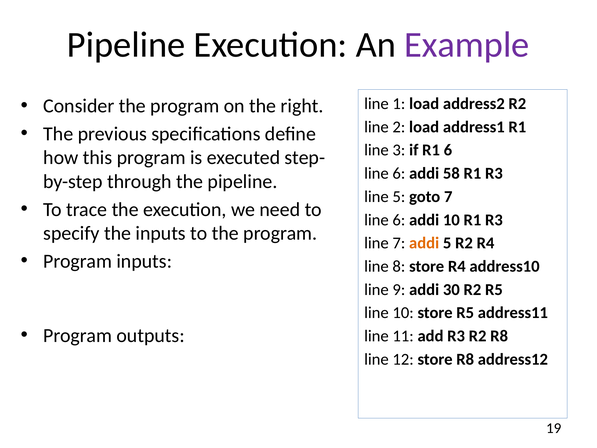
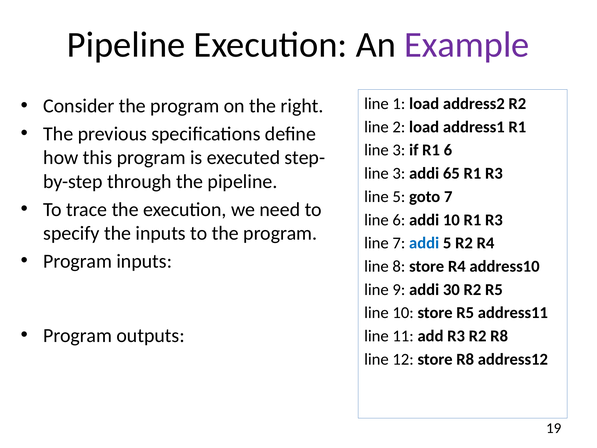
6: 6 -> 3 (399, 173)
58: 58 -> 65 (451, 173)
addi colour: orange -> blue (424, 243)
